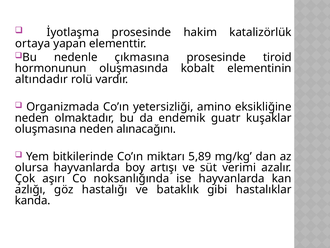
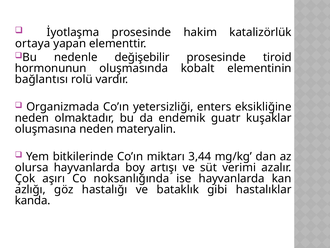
çıkmasına: çıkmasına -> değişebilir (142, 57)
altındadır: altındadır -> bağlantısı (42, 79)
amino: amino -> enters (214, 107)
alınacağını: alınacağını -> materyalin (146, 129)
5,89: 5,89 -> 3,44 (200, 156)
